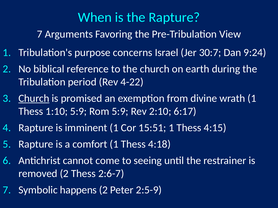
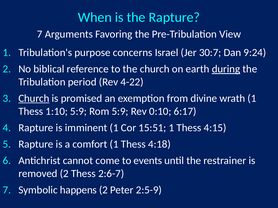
during underline: none -> present (226, 69)
2:10: 2:10 -> 0:10 (160, 112)
seeing: seeing -> events (148, 161)
